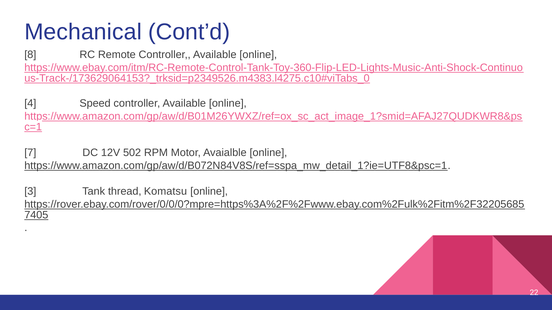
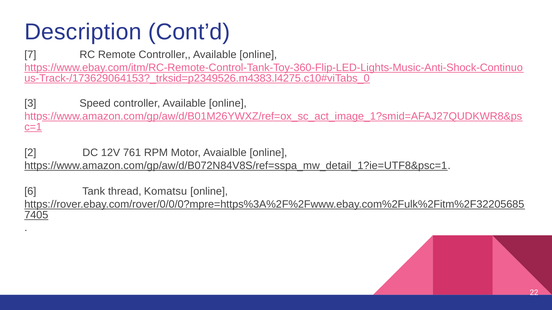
Mechanical: Mechanical -> Description (83, 32)
8: 8 -> 7 (30, 55)
4: 4 -> 3 (30, 104)
7: 7 -> 2 (30, 153)
502: 502 -> 761 (132, 153)
3: 3 -> 6 (30, 192)
